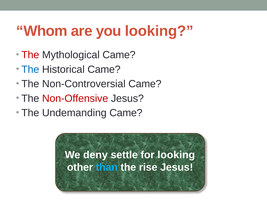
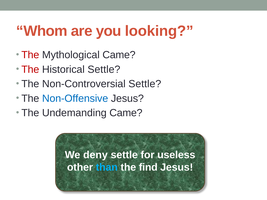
The colour: blue -> red (30, 70)
Historical Came: Came -> Settle (104, 70)
Non-Controversial Came: Came -> Settle (145, 84)
Non-Offensive colour: red -> blue (75, 99)
for looking: looking -> useless (176, 155)
rise: rise -> find (148, 168)
